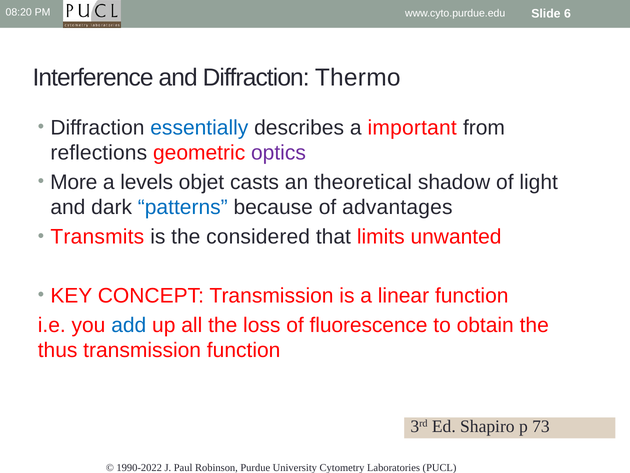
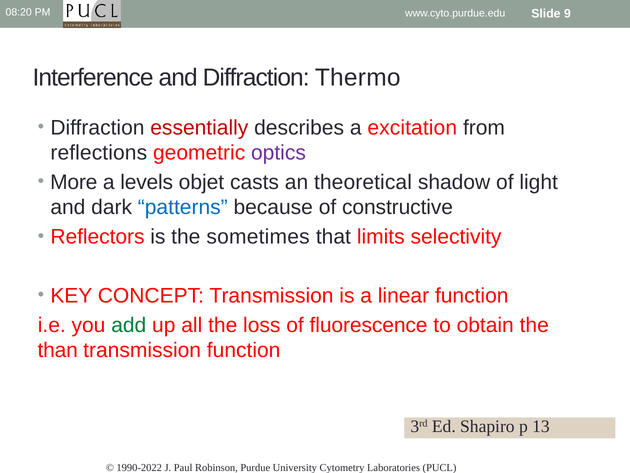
6: 6 -> 9 (567, 13)
essentially colour: blue -> red (199, 127)
important: important -> excitation (412, 127)
advantages: advantages -> constructive (398, 207)
Transmits: Transmits -> Reflectors (97, 237)
considered: considered -> sometimes (258, 237)
unwanted: unwanted -> selectivity (456, 237)
add colour: blue -> green (129, 325)
thus: thus -> than (58, 350)
73: 73 -> 13 (541, 426)
